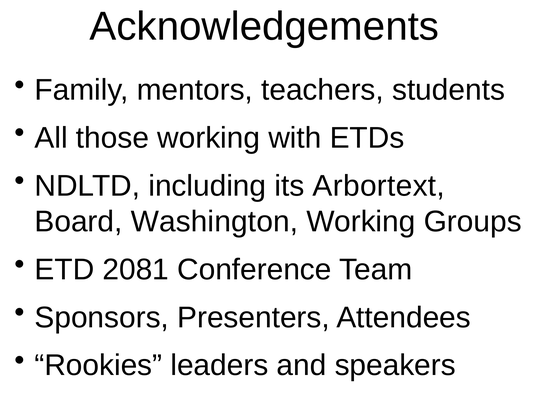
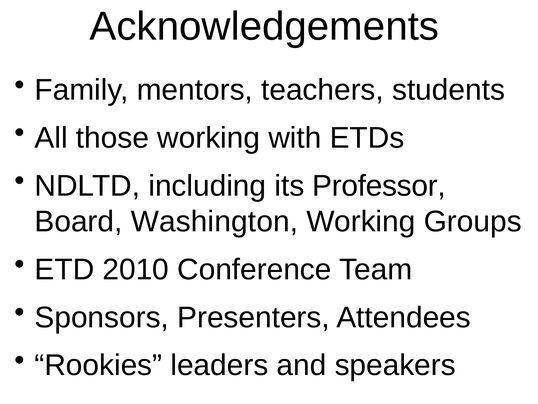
Arbortext: Arbortext -> Professor (379, 186)
2081: 2081 -> 2010 (136, 269)
